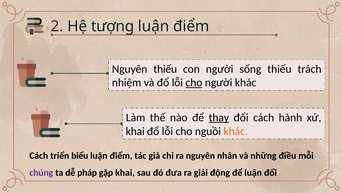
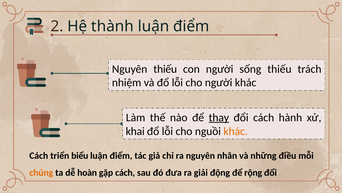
tượng: tượng -> thành (113, 26)
cho underline: present -> none (194, 82)
chúng colour: purple -> orange (41, 172)
pháp: pháp -> hoàn (87, 172)
gặp khai: khai -> cách (125, 172)
để luận: luận -> rộng (253, 172)
